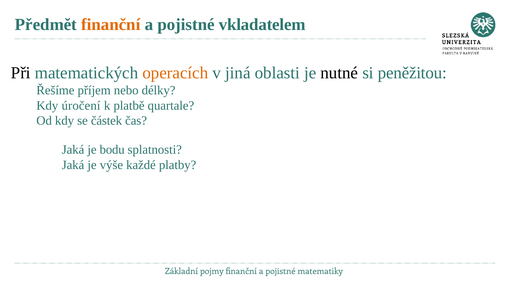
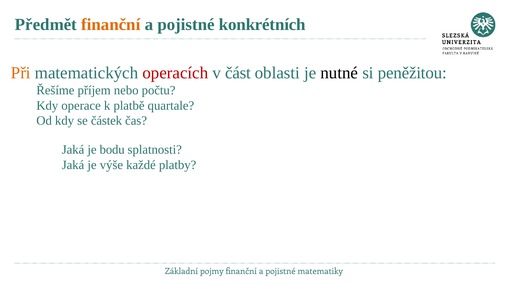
vkladatelem: vkladatelem -> konkrétních (262, 25)
Při colour: black -> orange (21, 73)
operacích colour: orange -> red (175, 73)
jiná: jiná -> část (238, 73)
délky: délky -> počtu (159, 90)
úročení: úročení -> operace (81, 105)
